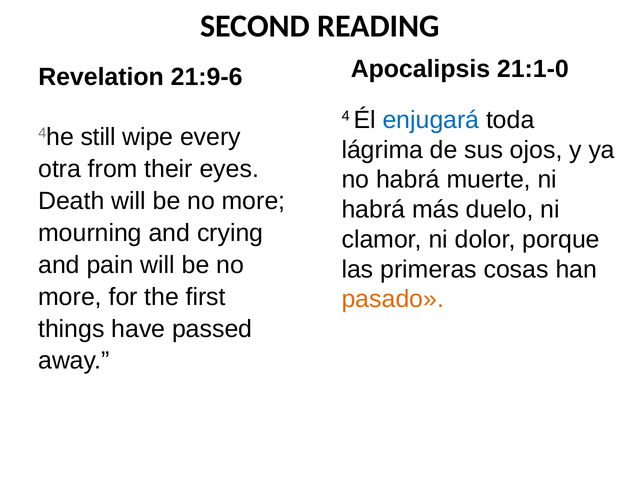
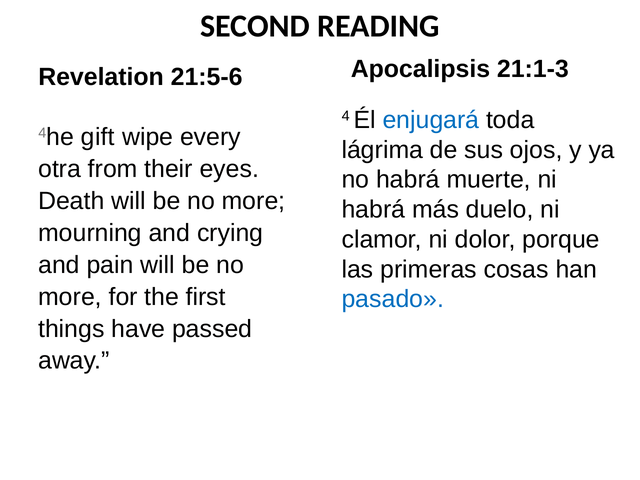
21:9-6: 21:9-6 -> 21:5-6 (207, 77)
21:1-0: 21:1-0 -> 21:1-3 (533, 69)
still: still -> gift (98, 137)
pasado colour: orange -> blue (393, 299)
